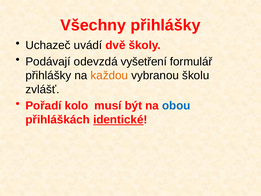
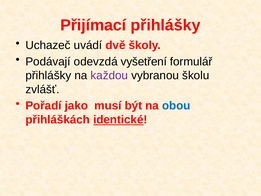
Všechny: Všechny -> Přijímací (93, 25)
každou colour: orange -> purple (109, 75)
kolo: kolo -> jako (76, 106)
